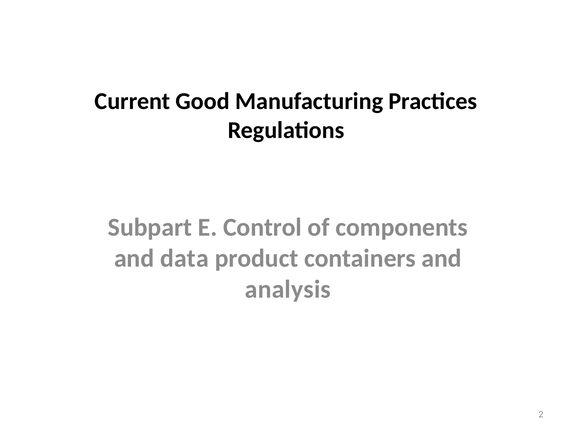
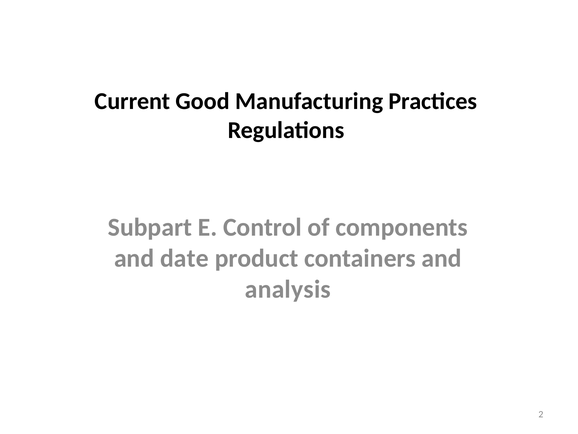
data: data -> date (184, 258)
